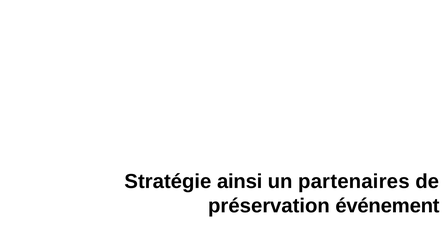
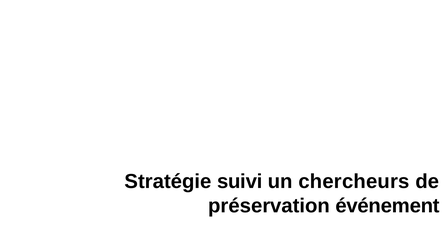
ainsi: ainsi -> suivi (240, 182)
partenaires: partenaires -> chercheurs (354, 182)
